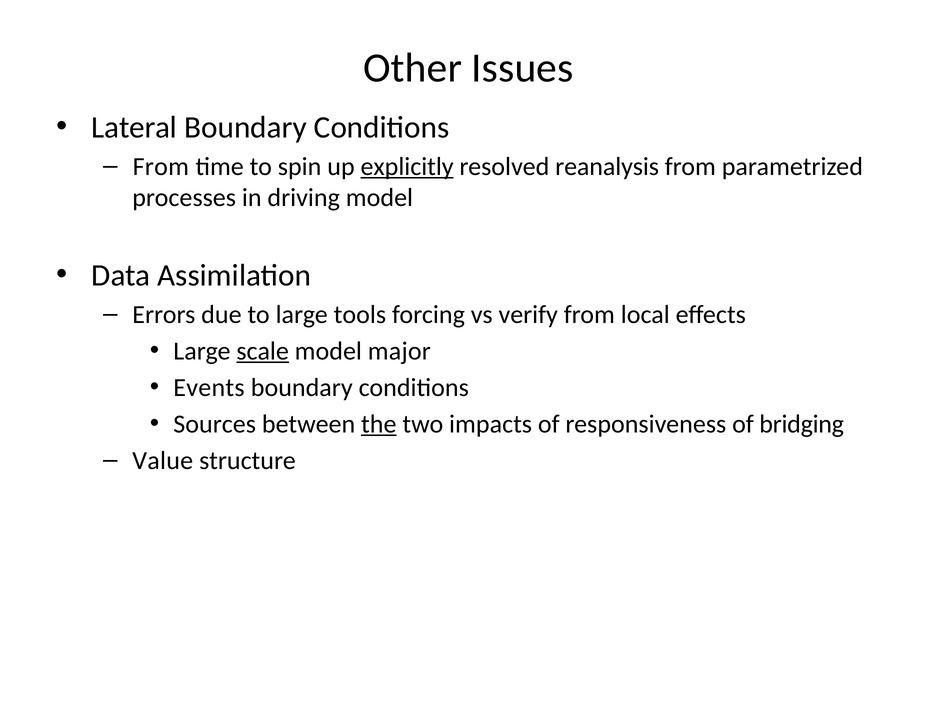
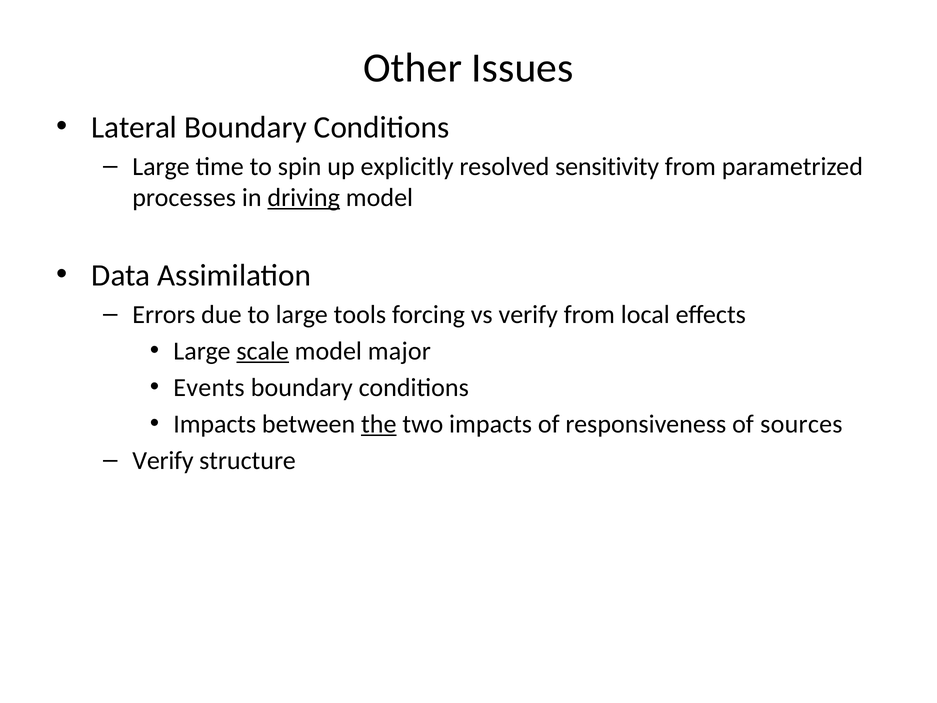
From: From -> Large (161, 166)
explicitly underline: present -> none (407, 166)
reanalysis: reanalysis -> sensitivity (607, 166)
driving underline: none -> present (304, 198)
Sources: Sources -> Impacts (215, 424)
bridging: bridging -> sources (801, 424)
Value: Value -> Verify (163, 460)
